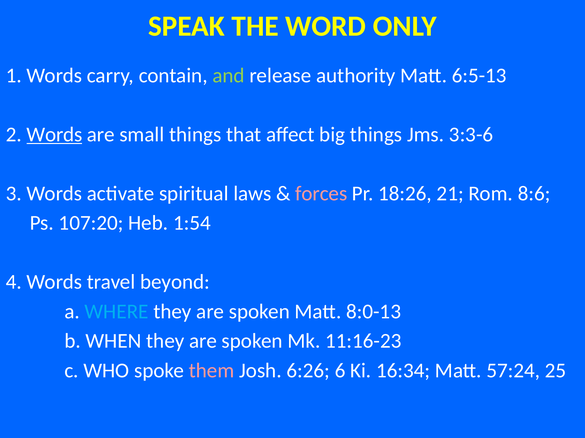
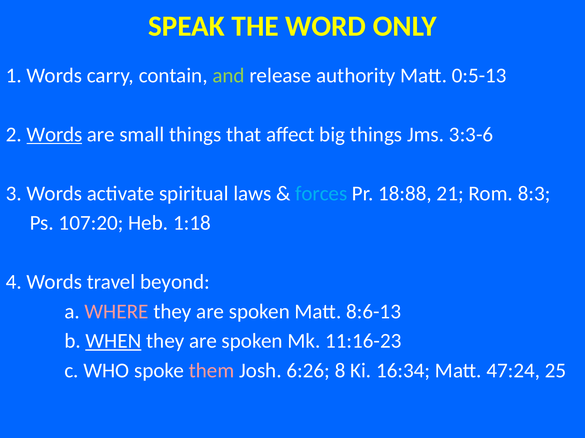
6:5-13: 6:5-13 -> 0:5-13 (479, 76)
forces colour: pink -> light blue (321, 194)
18:26: 18:26 -> 18:88 (405, 194)
8:6: 8:6 -> 8:3 (534, 194)
1:54: 1:54 -> 1:18 (192, 223)
WHERE colour: light blue -> pink (117, 312)
8:0-13: 8:0-13 -> 8:6-13 (374, 312)
WHEN underline: none -> present (113, 342)
6: 6 -> 8 (340, 371)
57:24: 57:24 -> 47:24 (513, 371)
